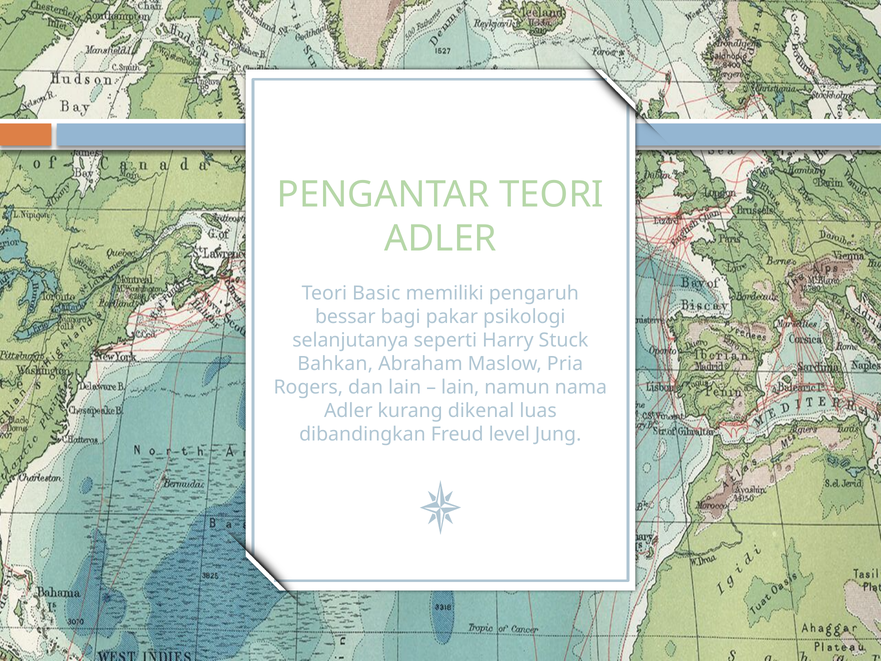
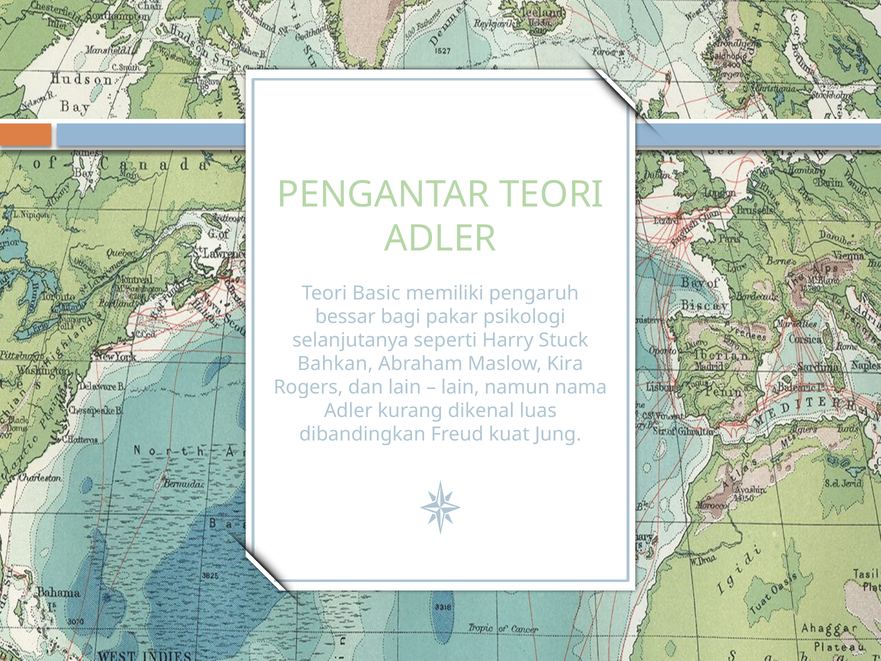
Pria: Pria -> Kira (565, 364)
level: level -> kuat (509, 434)
